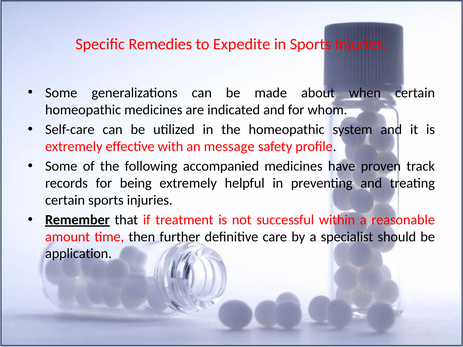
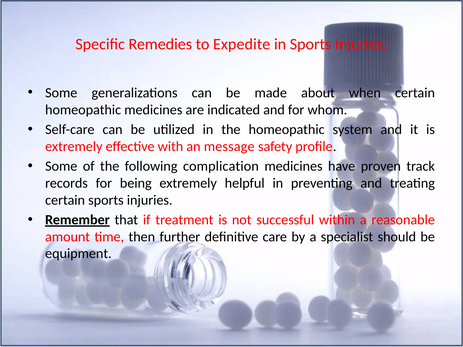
accompanied: accompanied -> complication (221, 166)
application: application -> equipment (78, 254)
